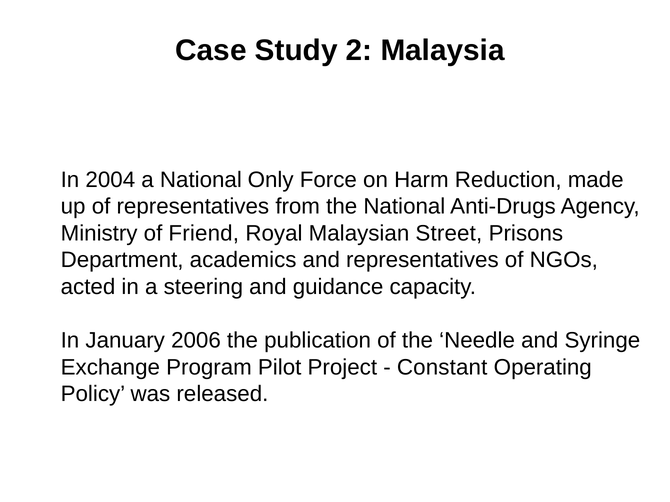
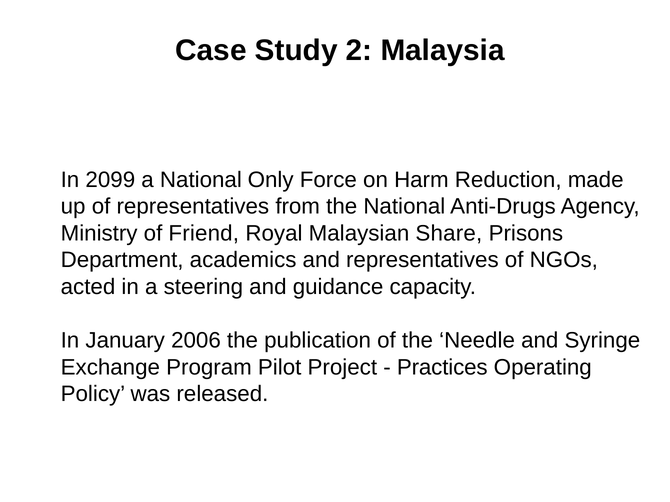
2004: 2004 -> 2099 (110, 180)
Street: Street -> Share (449, 234)
Constant: Constant -> Practices (442, 368)
